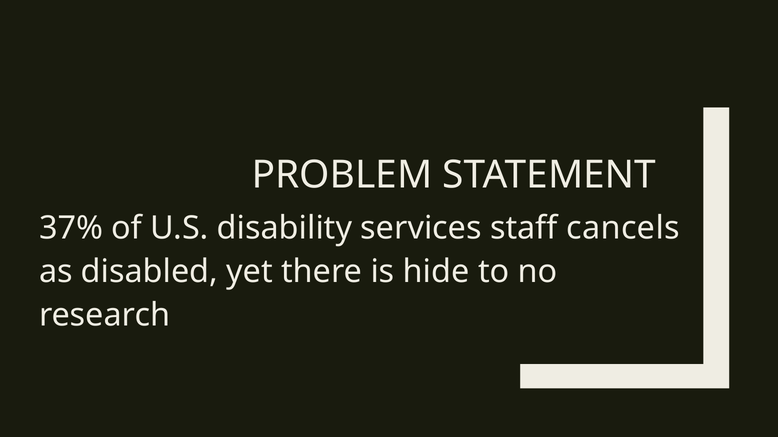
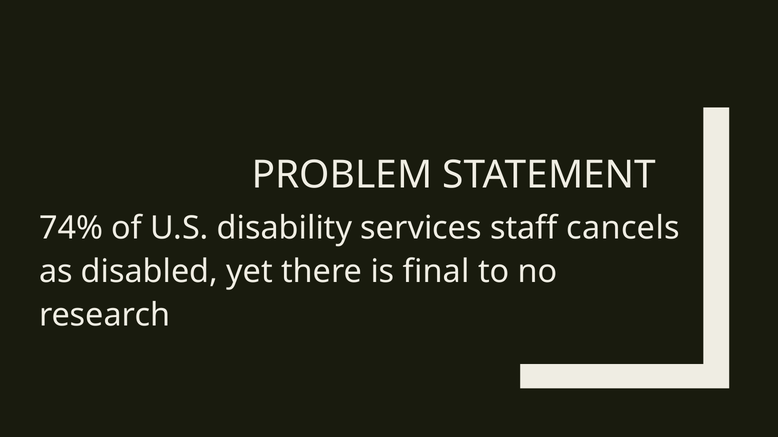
37%: 37% -> 74% (71, 228)
hide: hide -> final (436, 272)
